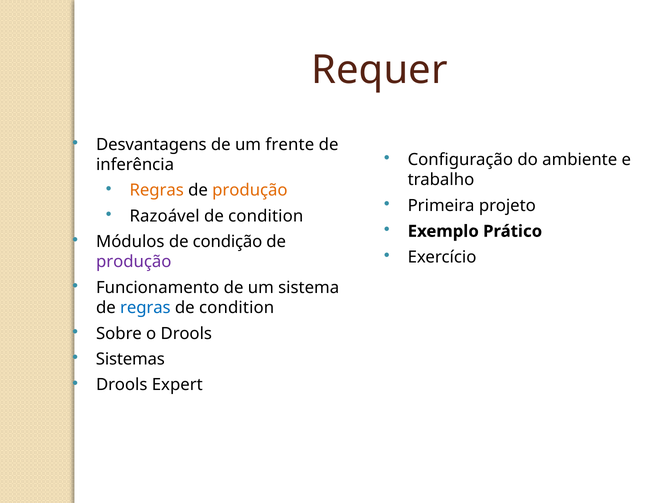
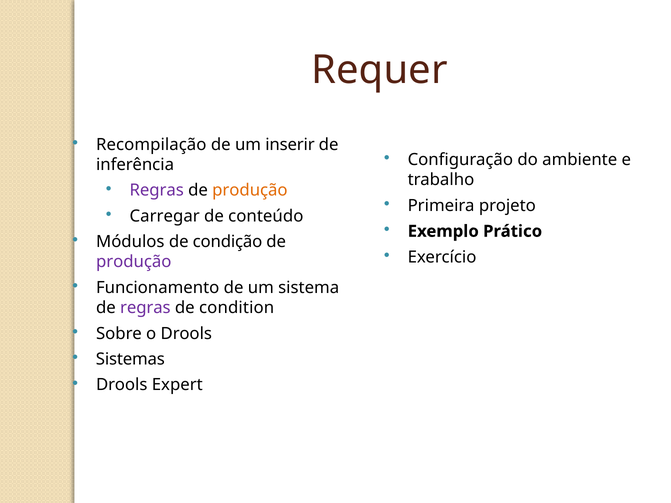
Desvantagens: Desvantagens -> Recompilação (151, 145)
frente: frente -> inserir (290, 145)
Regras colour: orange -> purple (157, 190)
Razoável: Razoável -> Carregar (165, 216)
condition: condition -> conteúdo (266, 216)
regras colour: blue -> purple (145, 308)
